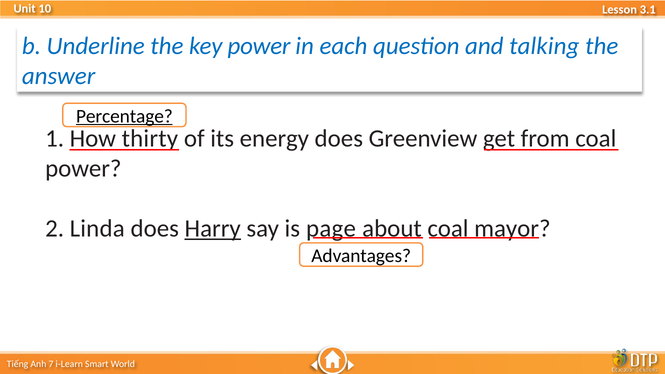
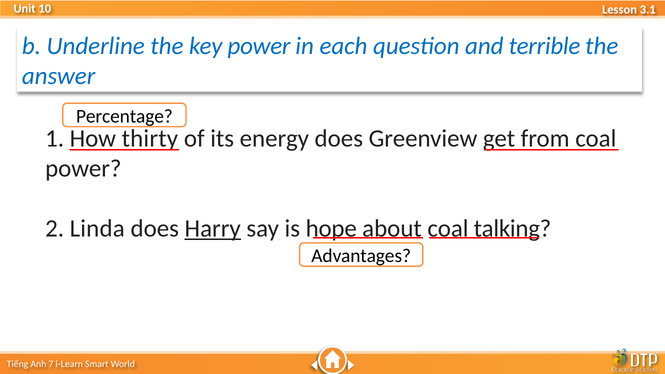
talking: talking -> terrible (544, 46)
Percentage underline: present -> none (124, 116)
page: page -> hope (331, 228)
mayor: mayor -> talking (512, 228)
